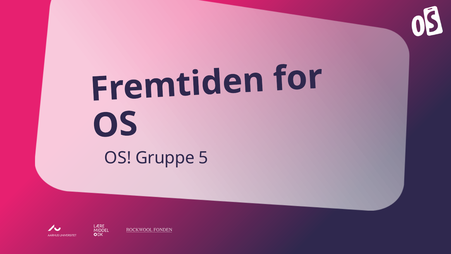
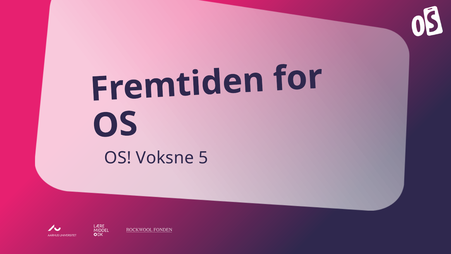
Gruppe: Gruppe -> Voksne (165, 158)
